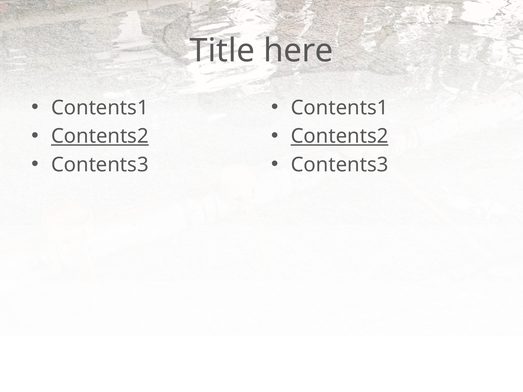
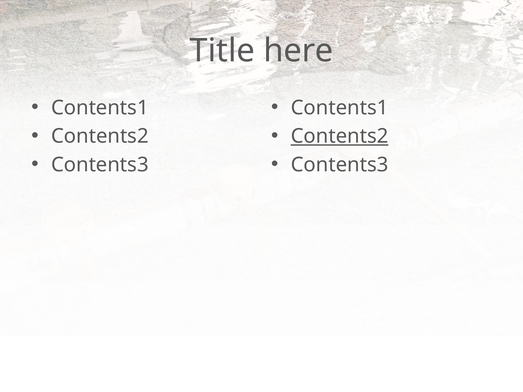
Contents2 underline: present -> none (100, 136)
